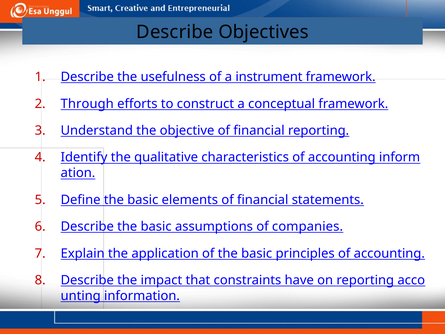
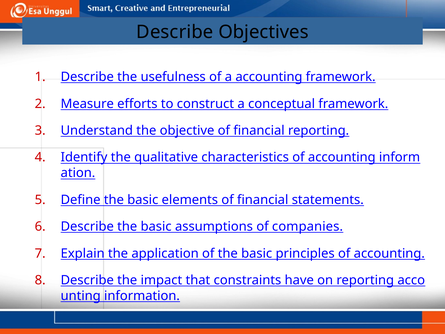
a instrument: instrument -> accounting (269, 77)
Through: Through -> Measure (87, 104)
